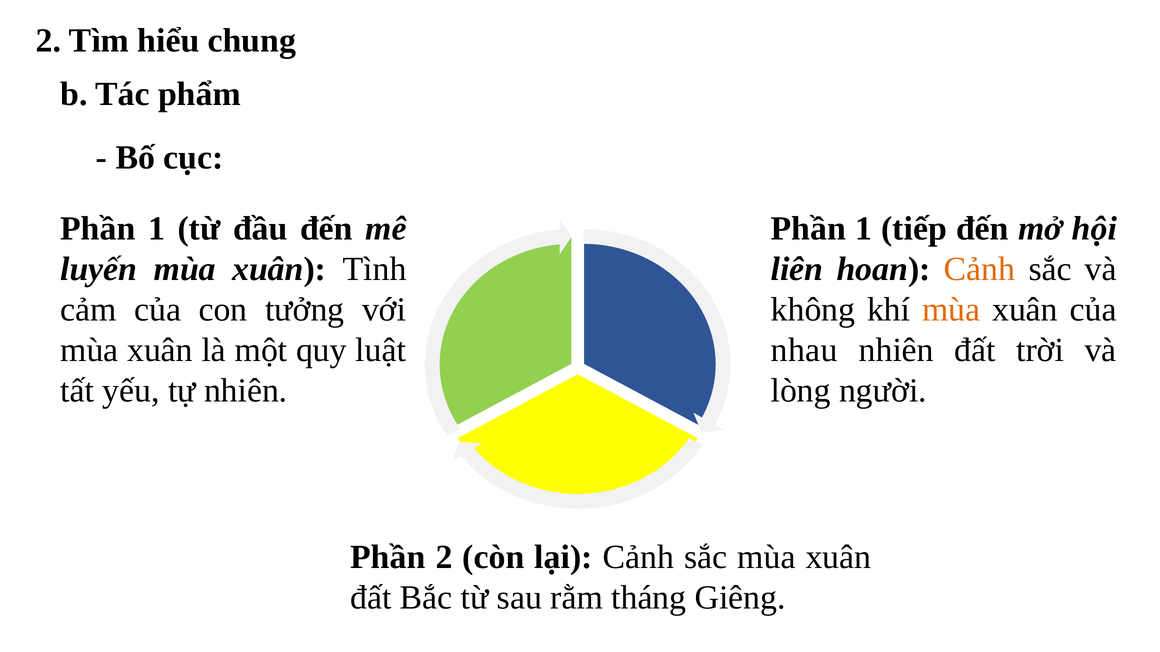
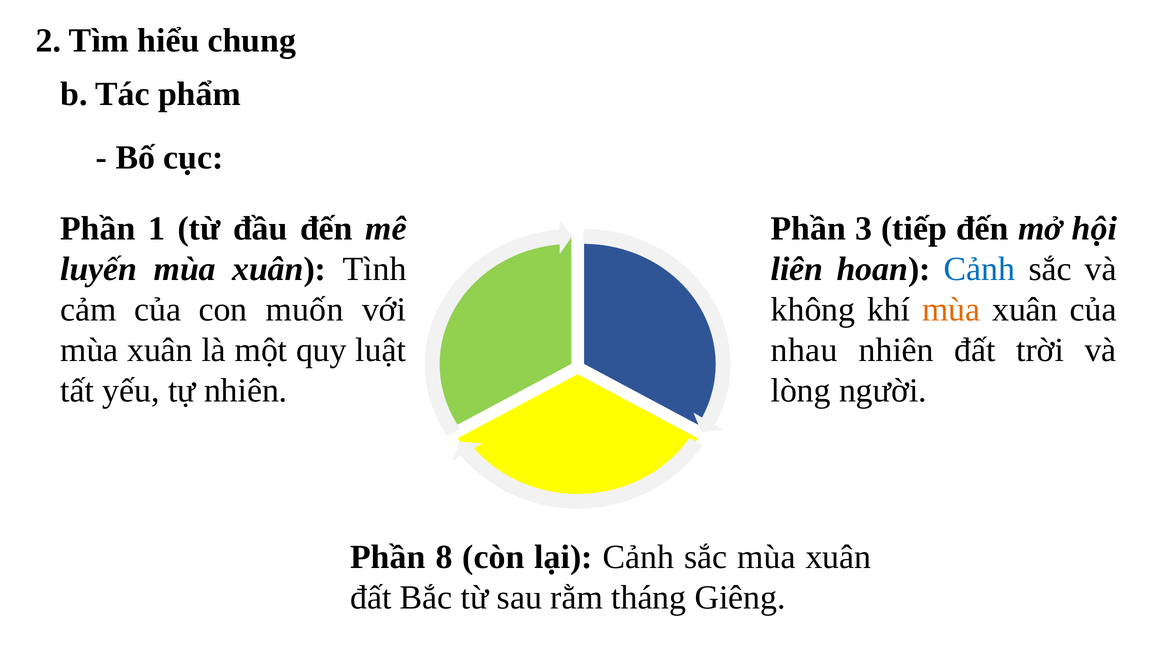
1: 1 -> 3 (864, 229)
Cảnh colour: orange -> blue (980, 269)
tưởng: tưởng -> muốn (305, 310)
Phần 2: 2 -> 8 (444, 557)
